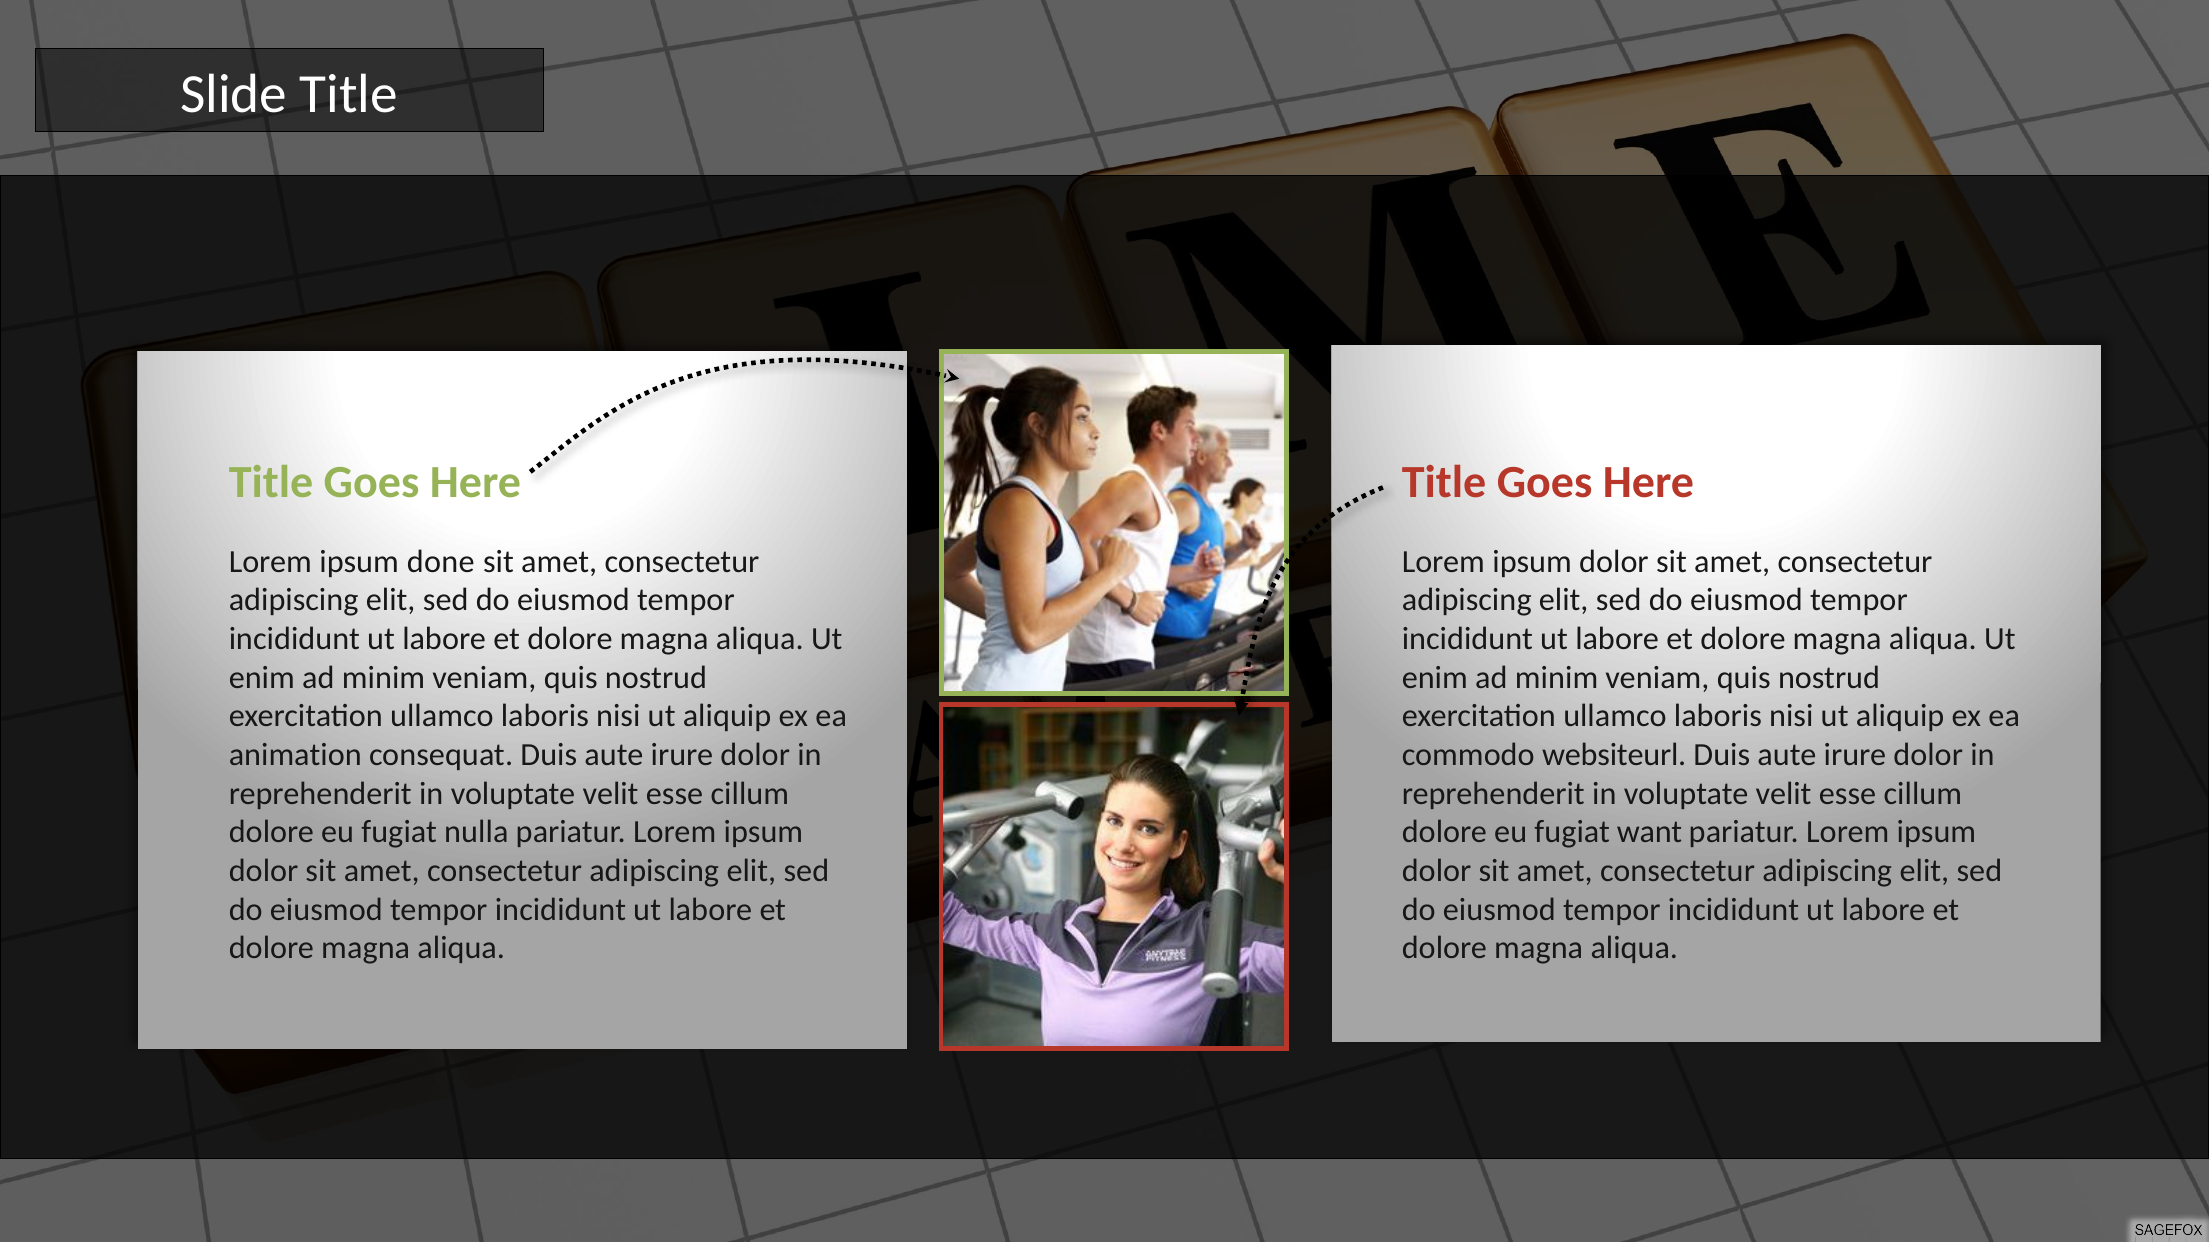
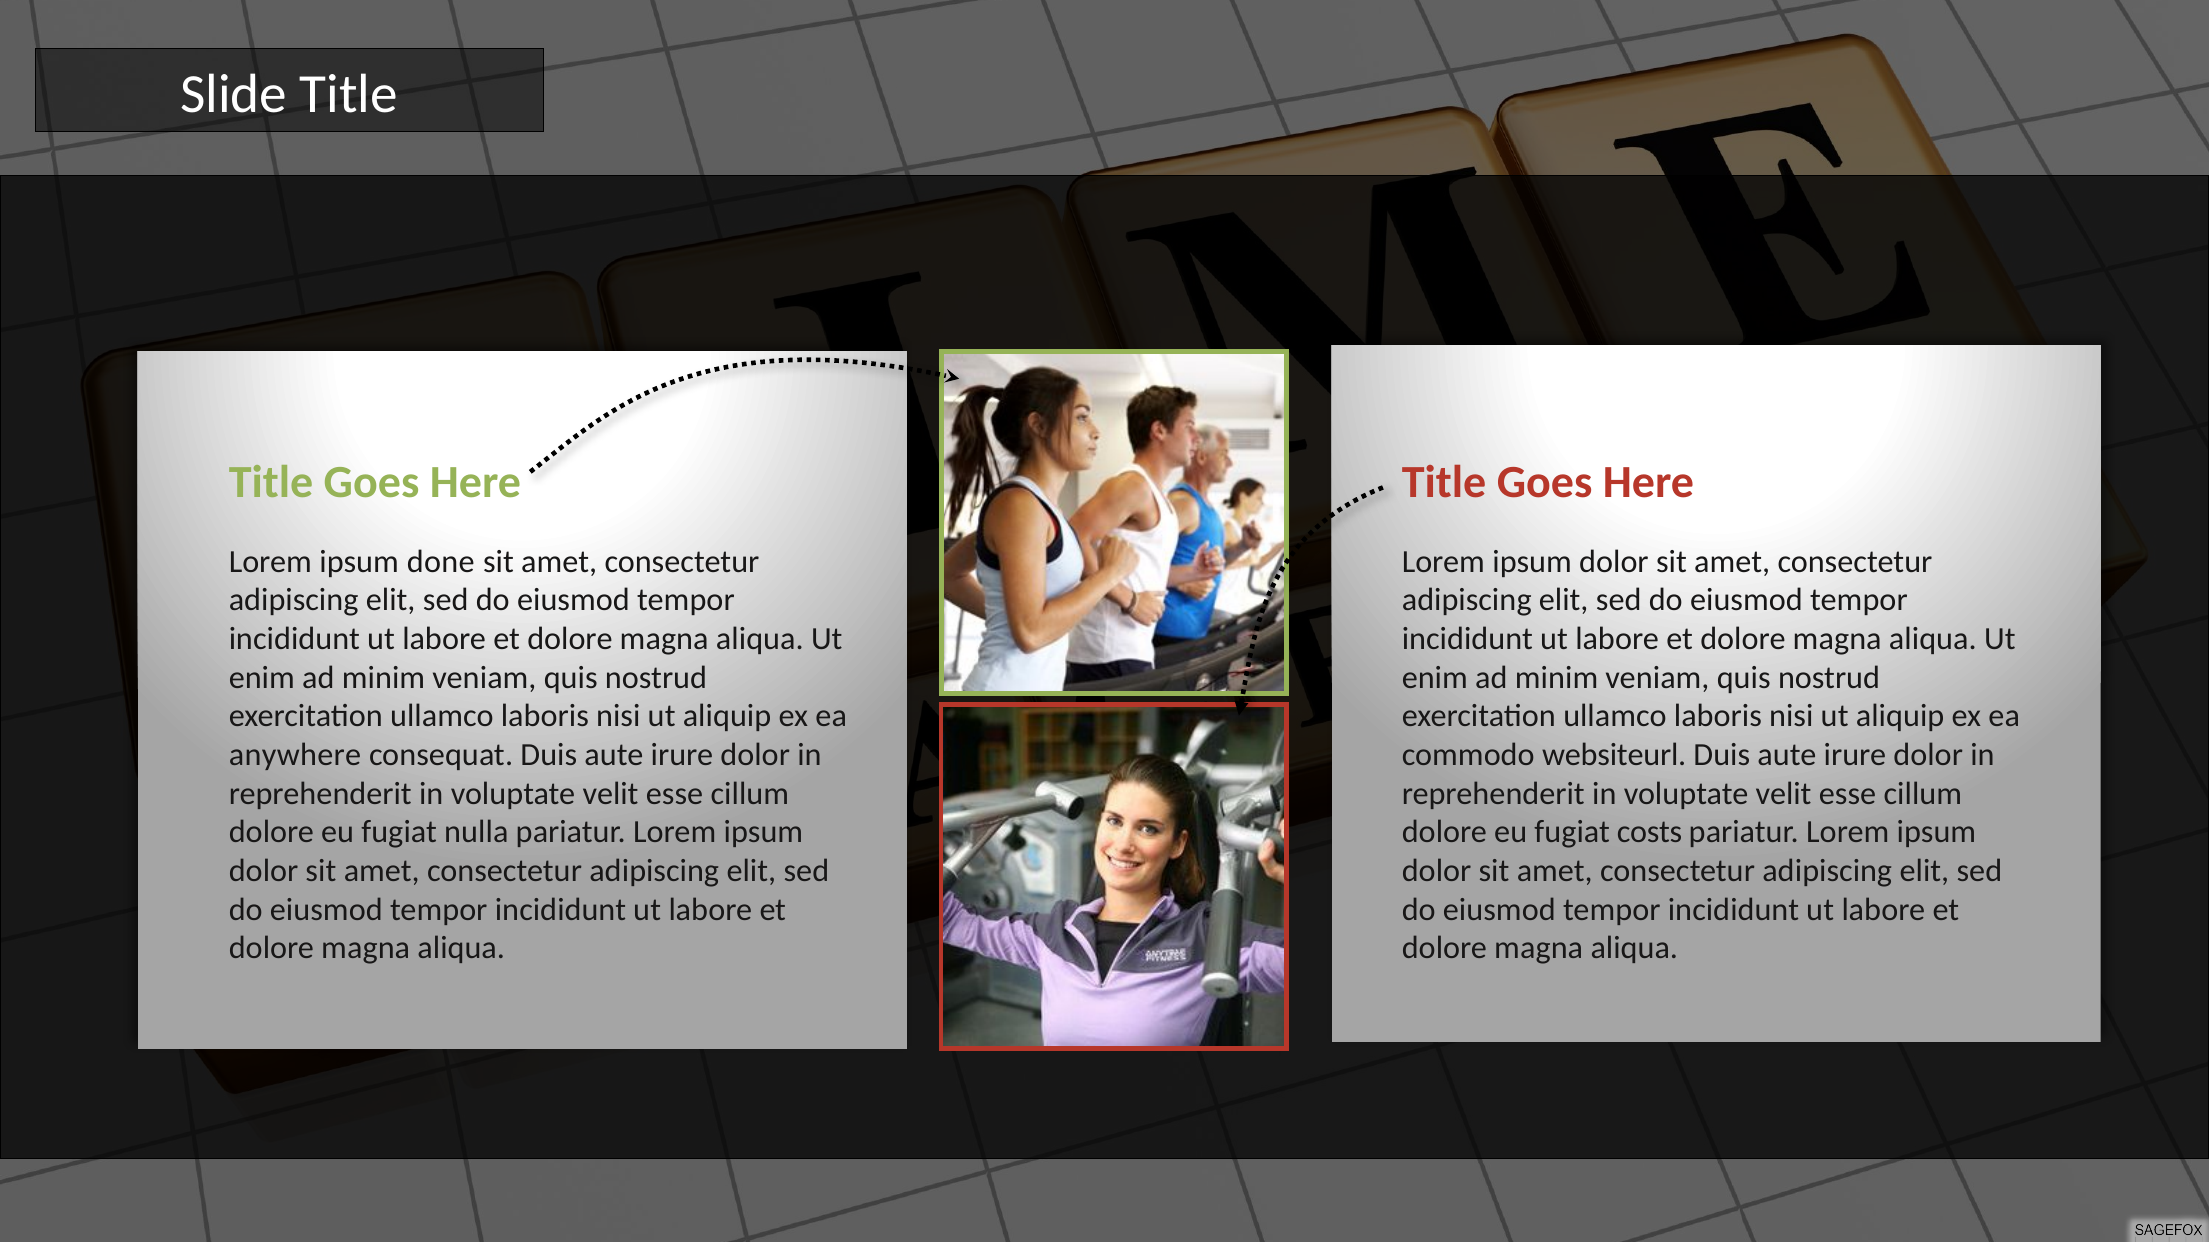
animation: animation -> anywhere (295, 755)
want: want -> costs (1650, 832)
